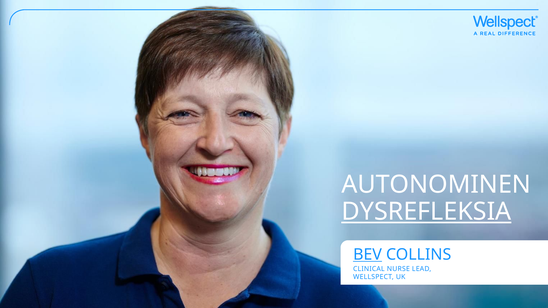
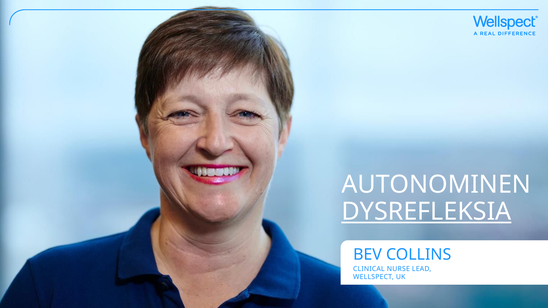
BEV underline: present -> none (368, 255)
